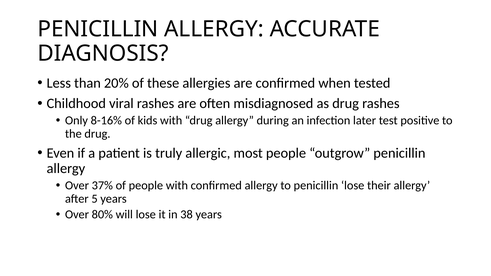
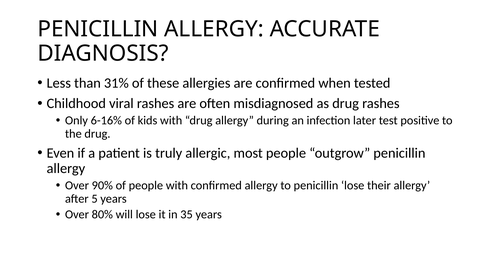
20%: 20% -> 31% (116, 83)
8-16%: 8-16% -> 6-16% (106, 121)
37%: 37% -> 90% (102, 186)
38: 38 -> 35 (187, 215)
